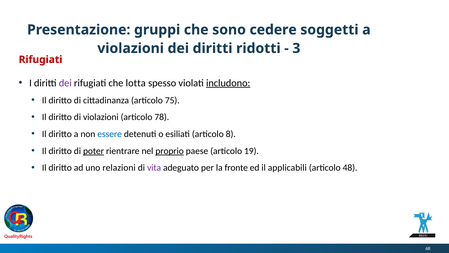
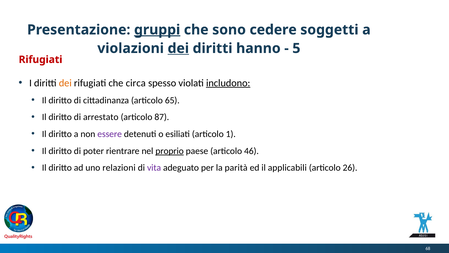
gruppi underline: none -> present (157, 30)
dei underline: none -> present (178, 48)
ridotti: ridotti -> hanno (258, 48)
3: 3 -> 5 (296, 48)
dei colour: purple -> orange (65, 83)
lotta: lotta -> circa (136, 83)
75: 75 -> 65 (172, 100)
di violazioni: violazioni -> arrestato (101, 117)
78: 78 -> 87 (162, 117)
essere colour: blue -> purple (110, 134)
8: 8 -> 1 (231, 134)
poter underline: present -> none (94, 151)
19: 19 -> 46 (251, 151)
fronte: fronte -> parità (236, 168)
48: 48 -> 26 (350, 168)
